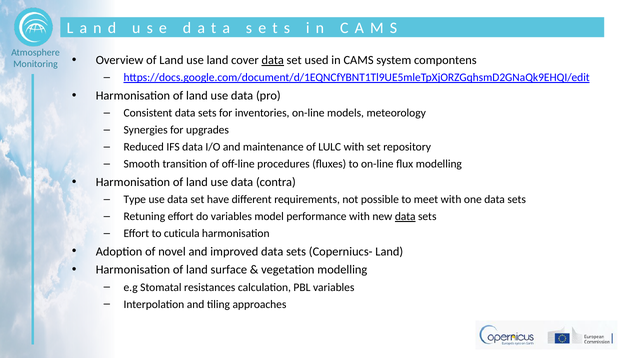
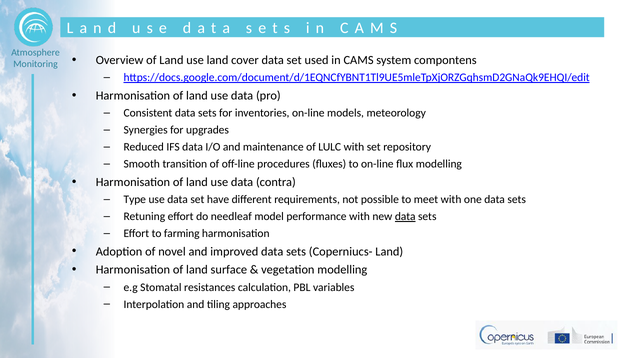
data underline: present -> none (273, 60)
do variables: variables -> needleaf (231, 216)
cuticula: cuticula -> farming (182, 233)
